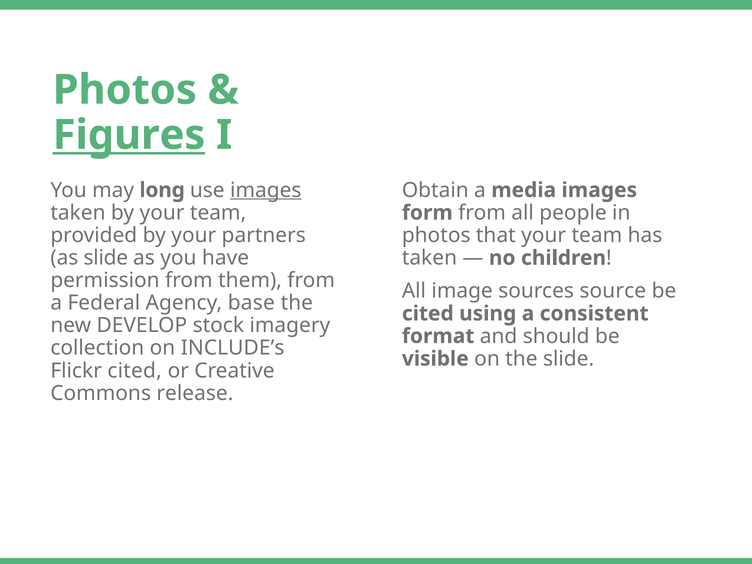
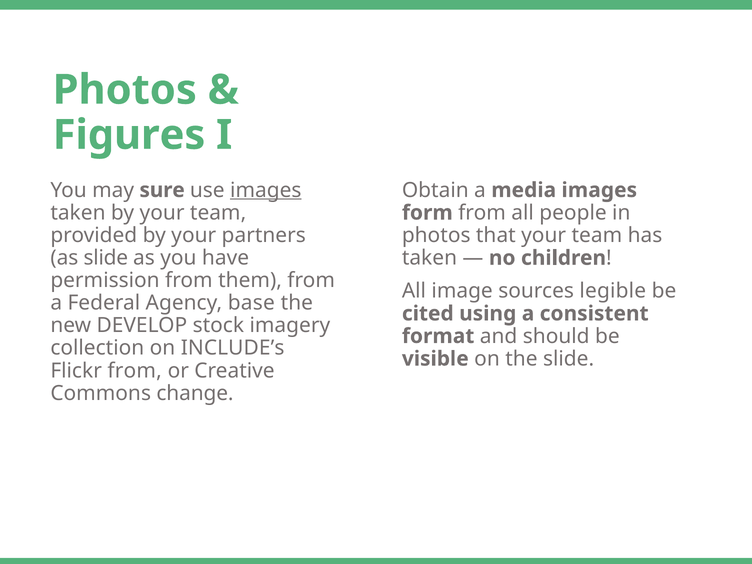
Figures underline: present -> none (129, 135)
long: long -> sure (162, 190)
source: source -> legible (613, 291)
Flickr cited: cited -> from (135, 371)
release: release -> change (195, 393)
